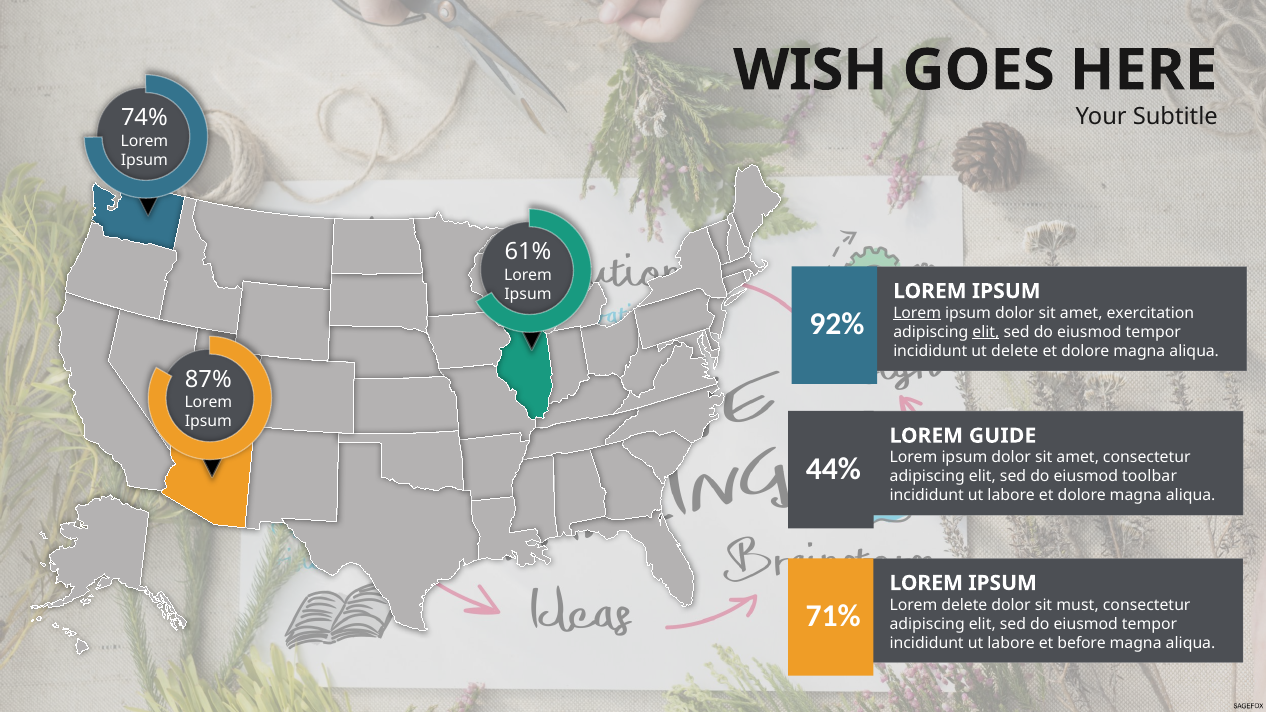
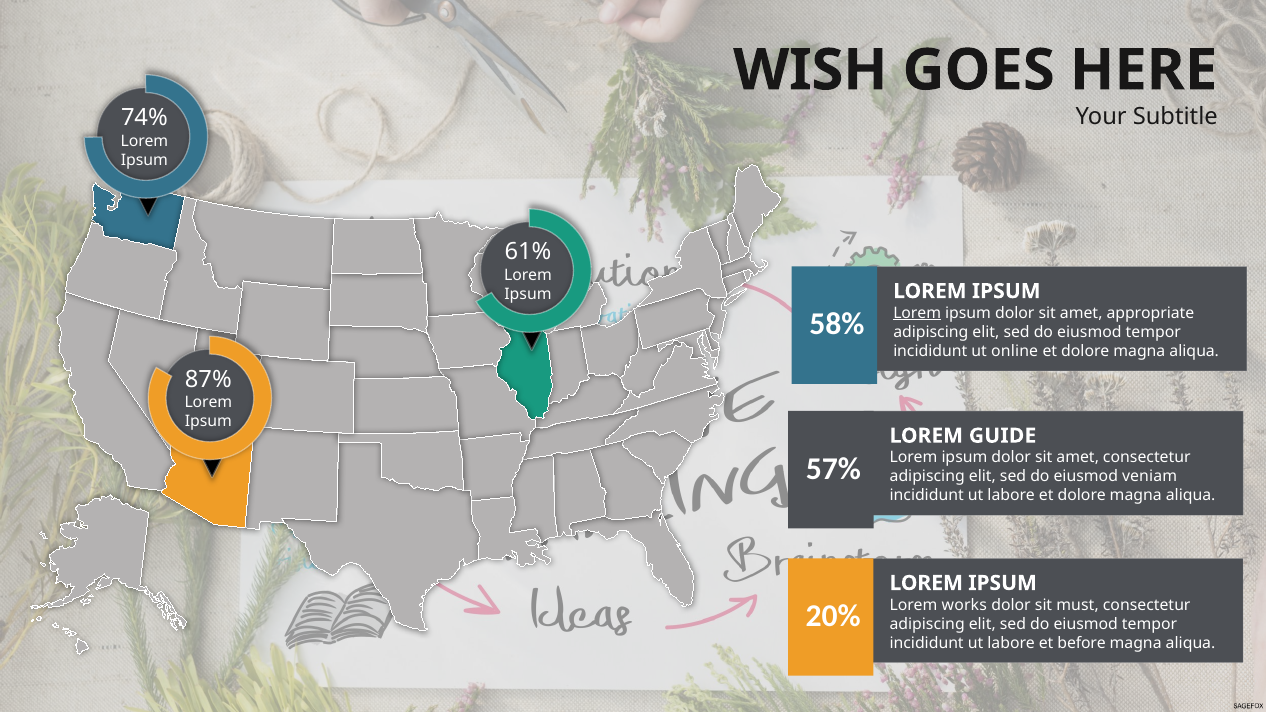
exercitation: exercitation -> appropriate (1150, 313)
92%: 92% -> 58% (837, 324)
elit underline: present -> none (986, 332)
ut delete: delete -> online (1015, 351)
44%: 44% -> 57% (833, 469)
toolbar: toolbar -> veniam (1150, 477)
Lorem delete: delete -> works (964, 605)
71%: 71% -> 20% (833, 616)
